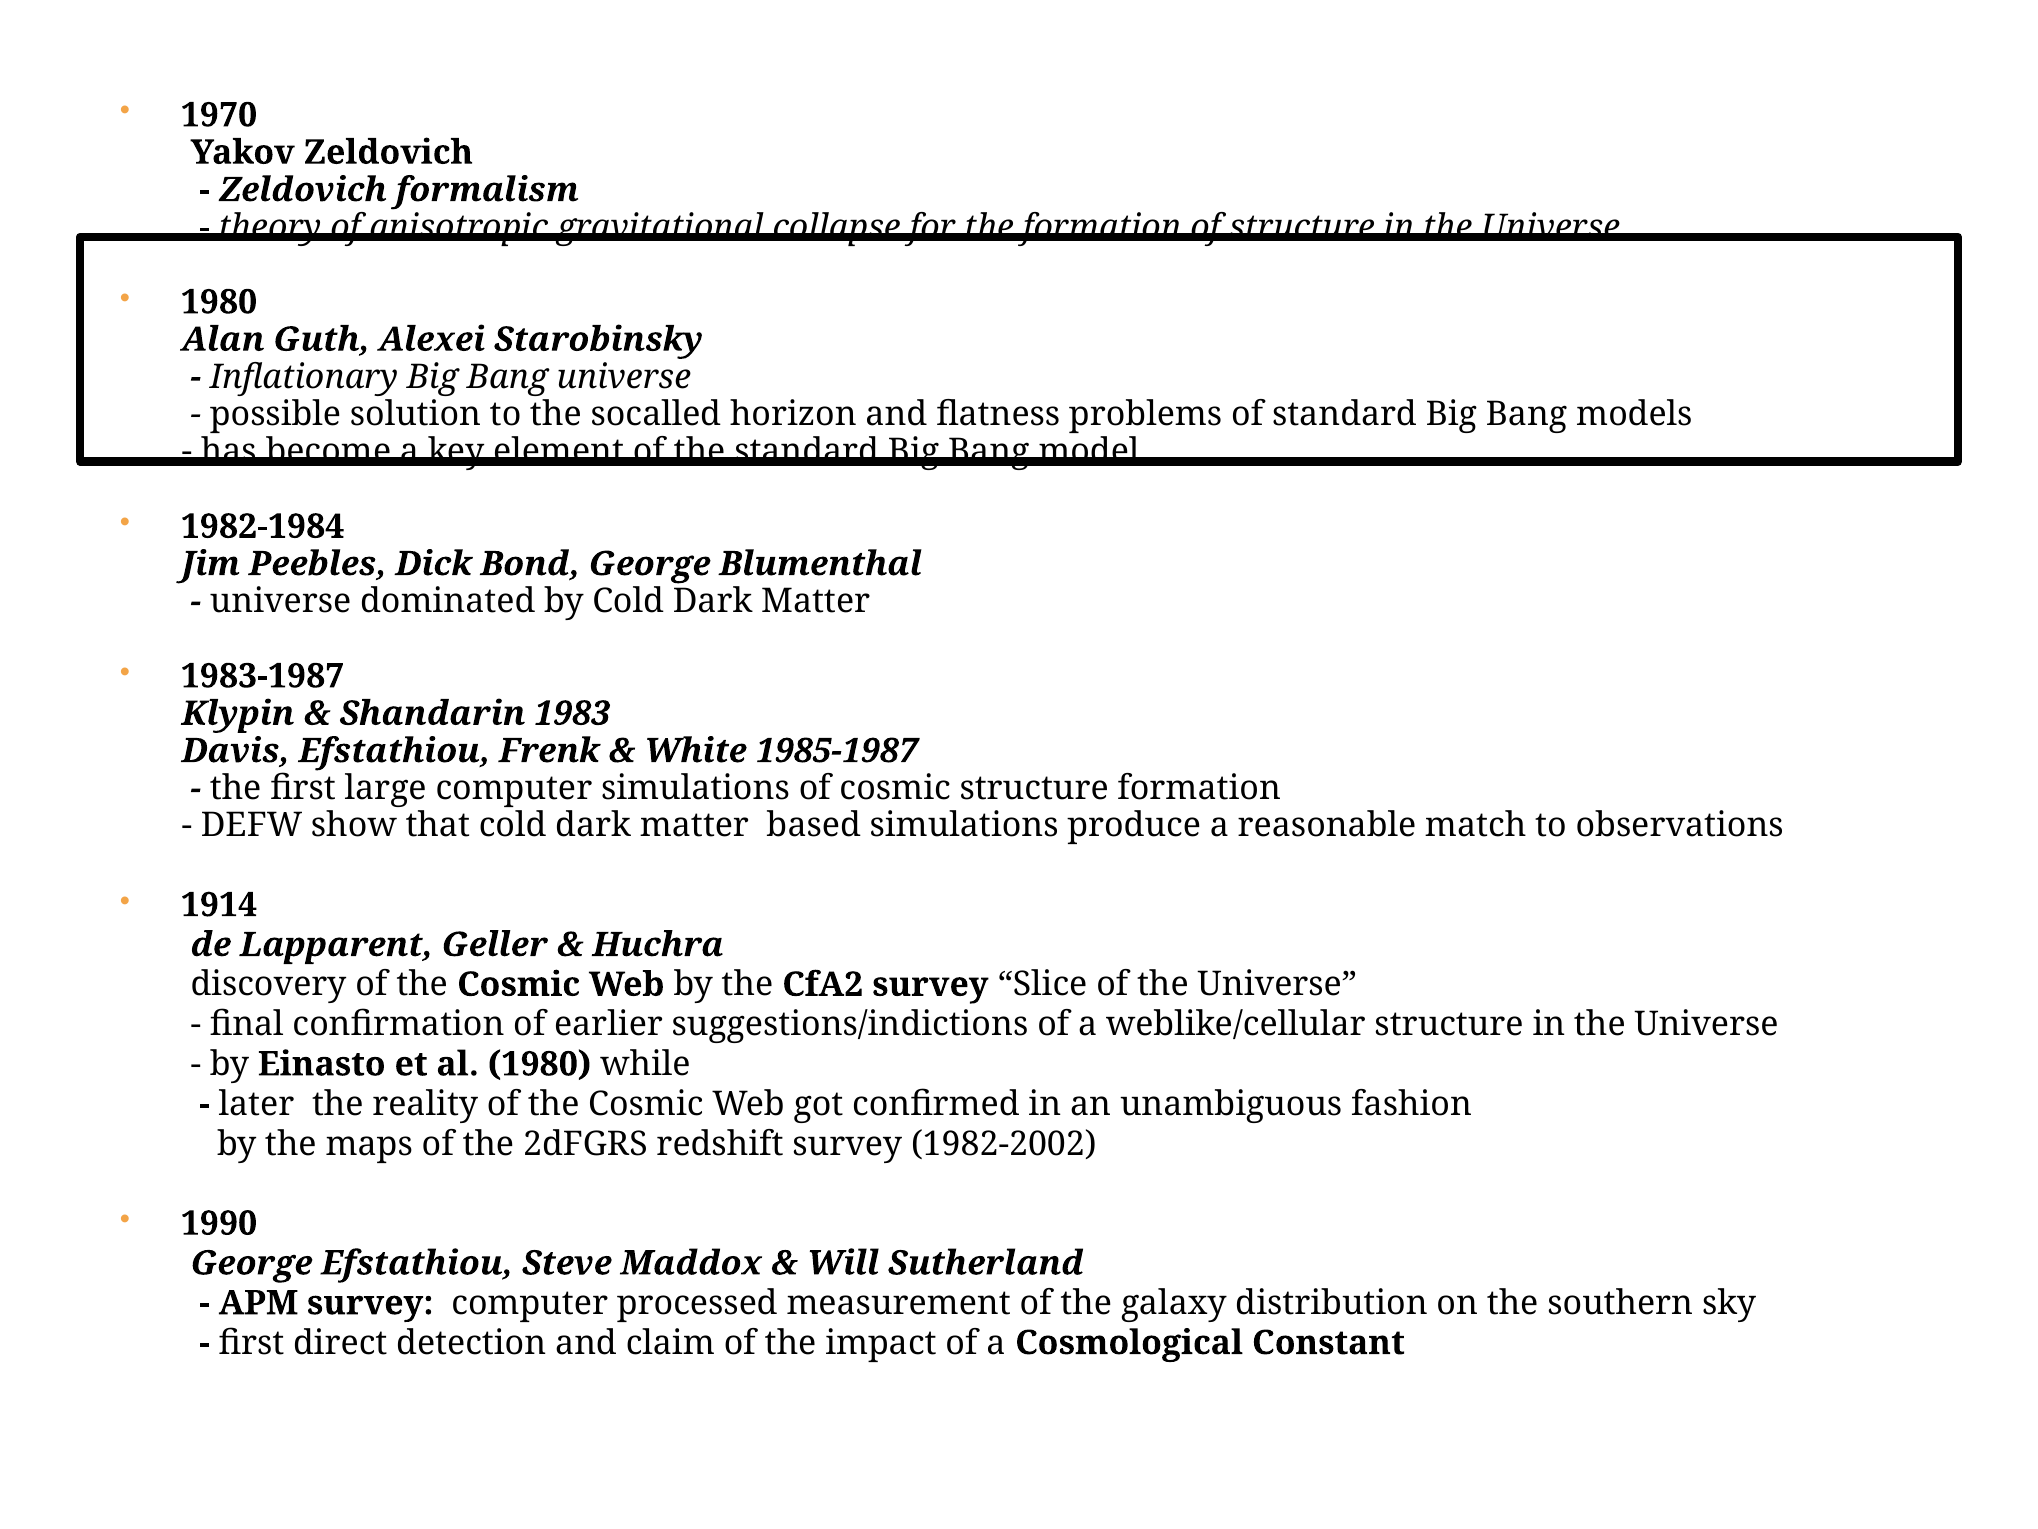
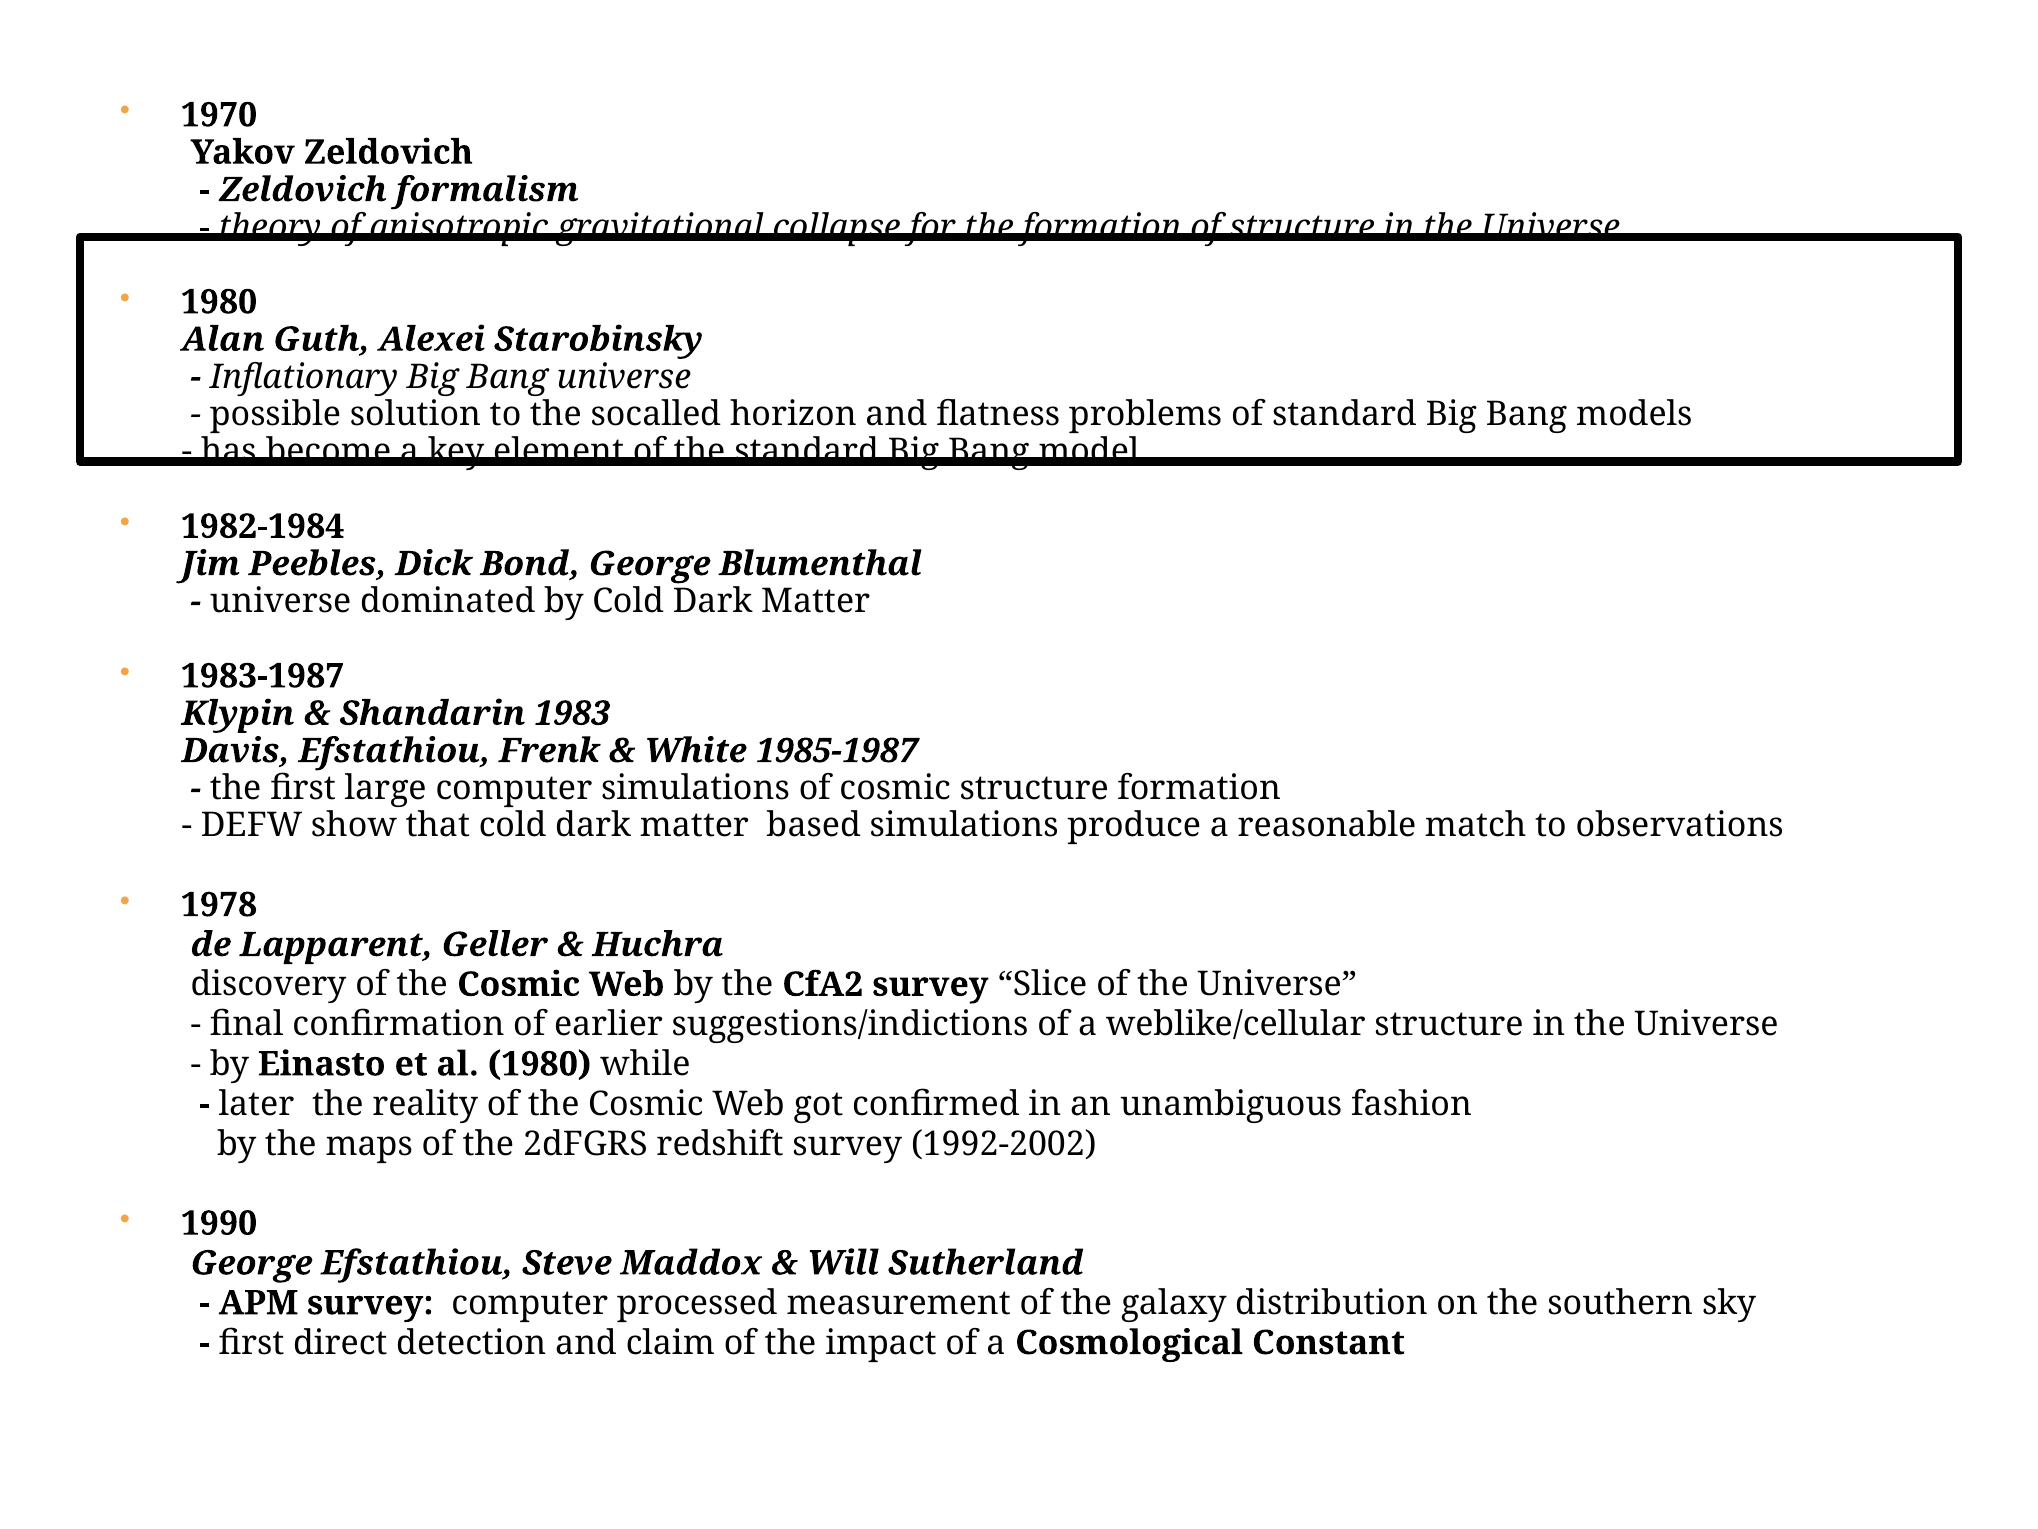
1914: 1914 -> 1978 (219, 905)
1982-2002: 1982-2002 -> 1992-2002 (1004, 1143)
